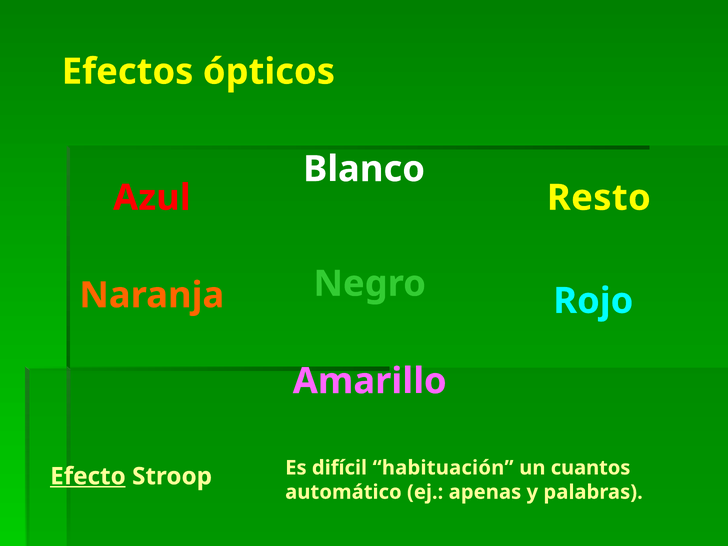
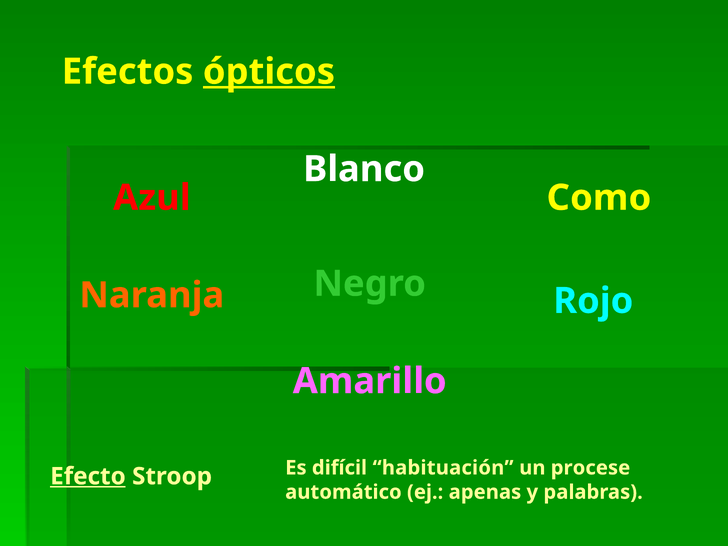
ópticos underline: none -> present (269, 72)
Resto: Resto -> Como (599, 198)
cuantos: cuantos -> procese (590, 468)
